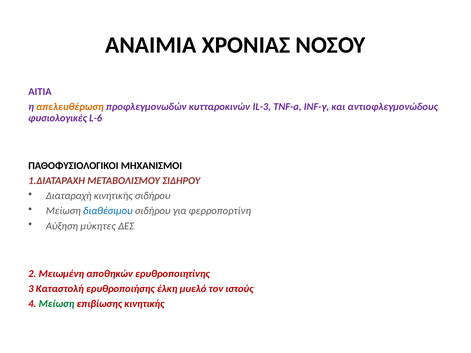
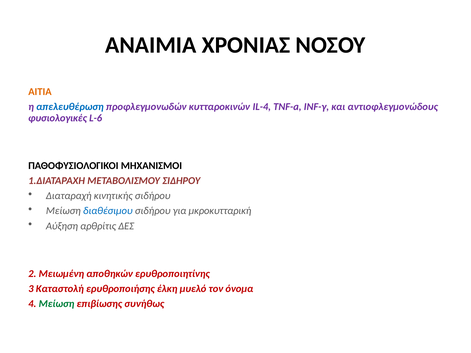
ΑΙΤΙΑ colour: purple -> orange (40, 92)
απελευθέρωση colour: orange -> blue (70, 107)
IL-3: IL-3 -> IL-4 (262, 107)
φερροπορτίνη: φερροπορτίνη -> μκροκυτταρική (220, 211)
μύκητες: μύκητες -> αρθρίτις (98, 226)
ιστούς: ιστούς -> όνομα (239, 289)
επιβίωσης κινητικής: κινητικής -> συνήθως (144, 304)
